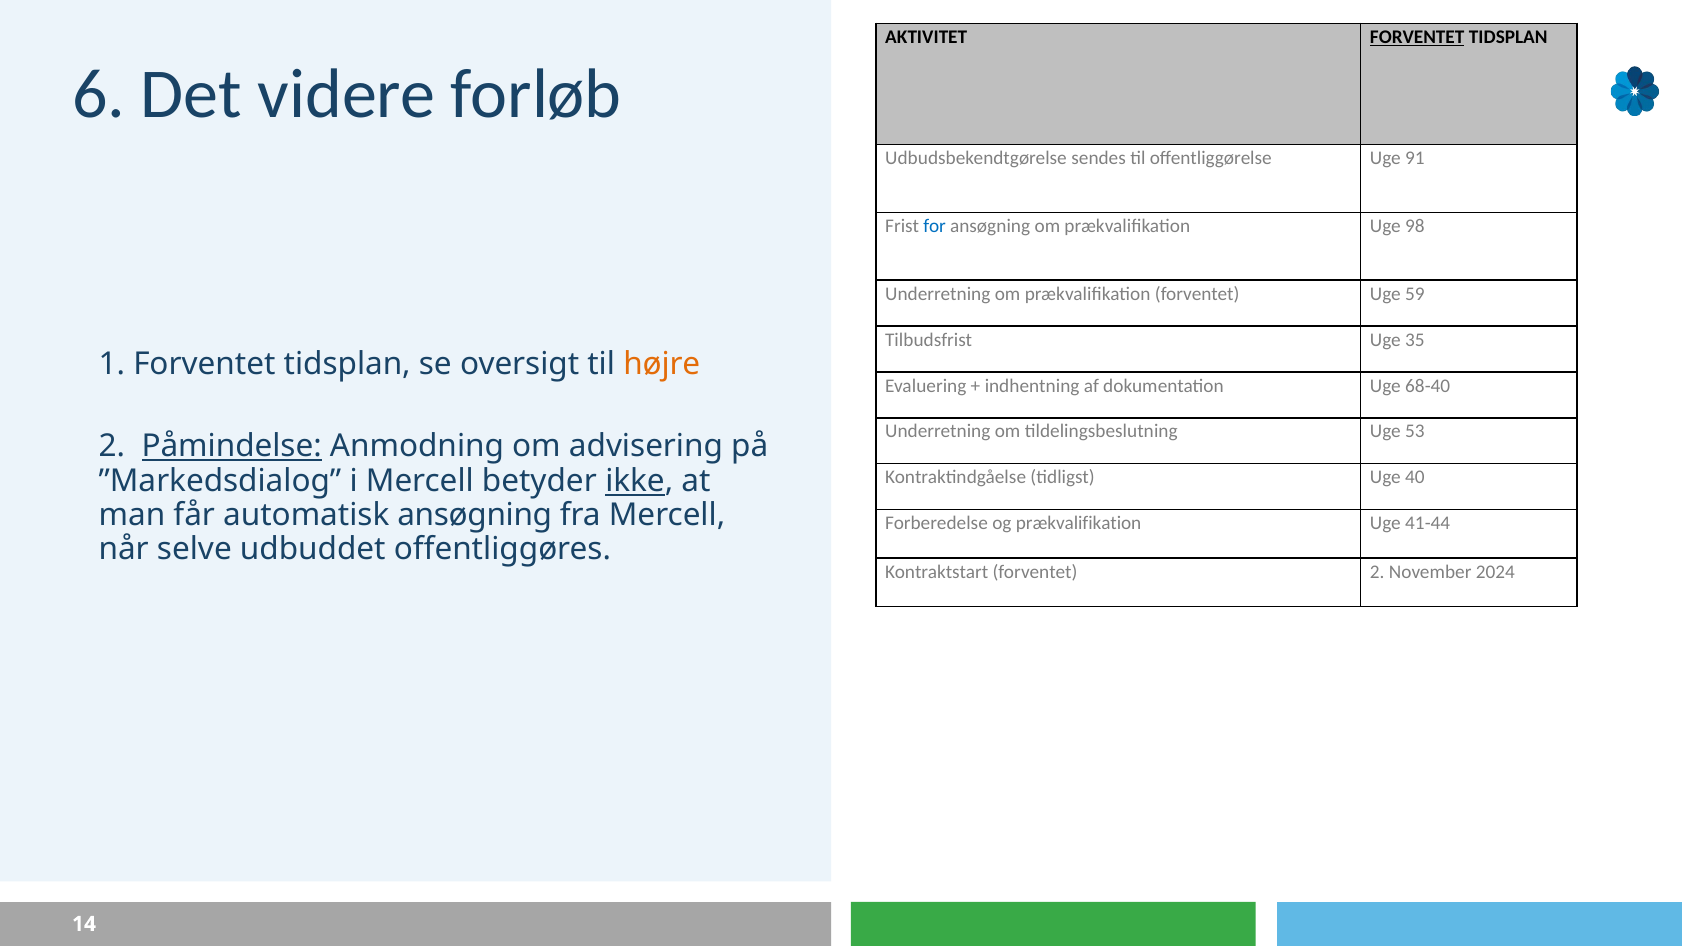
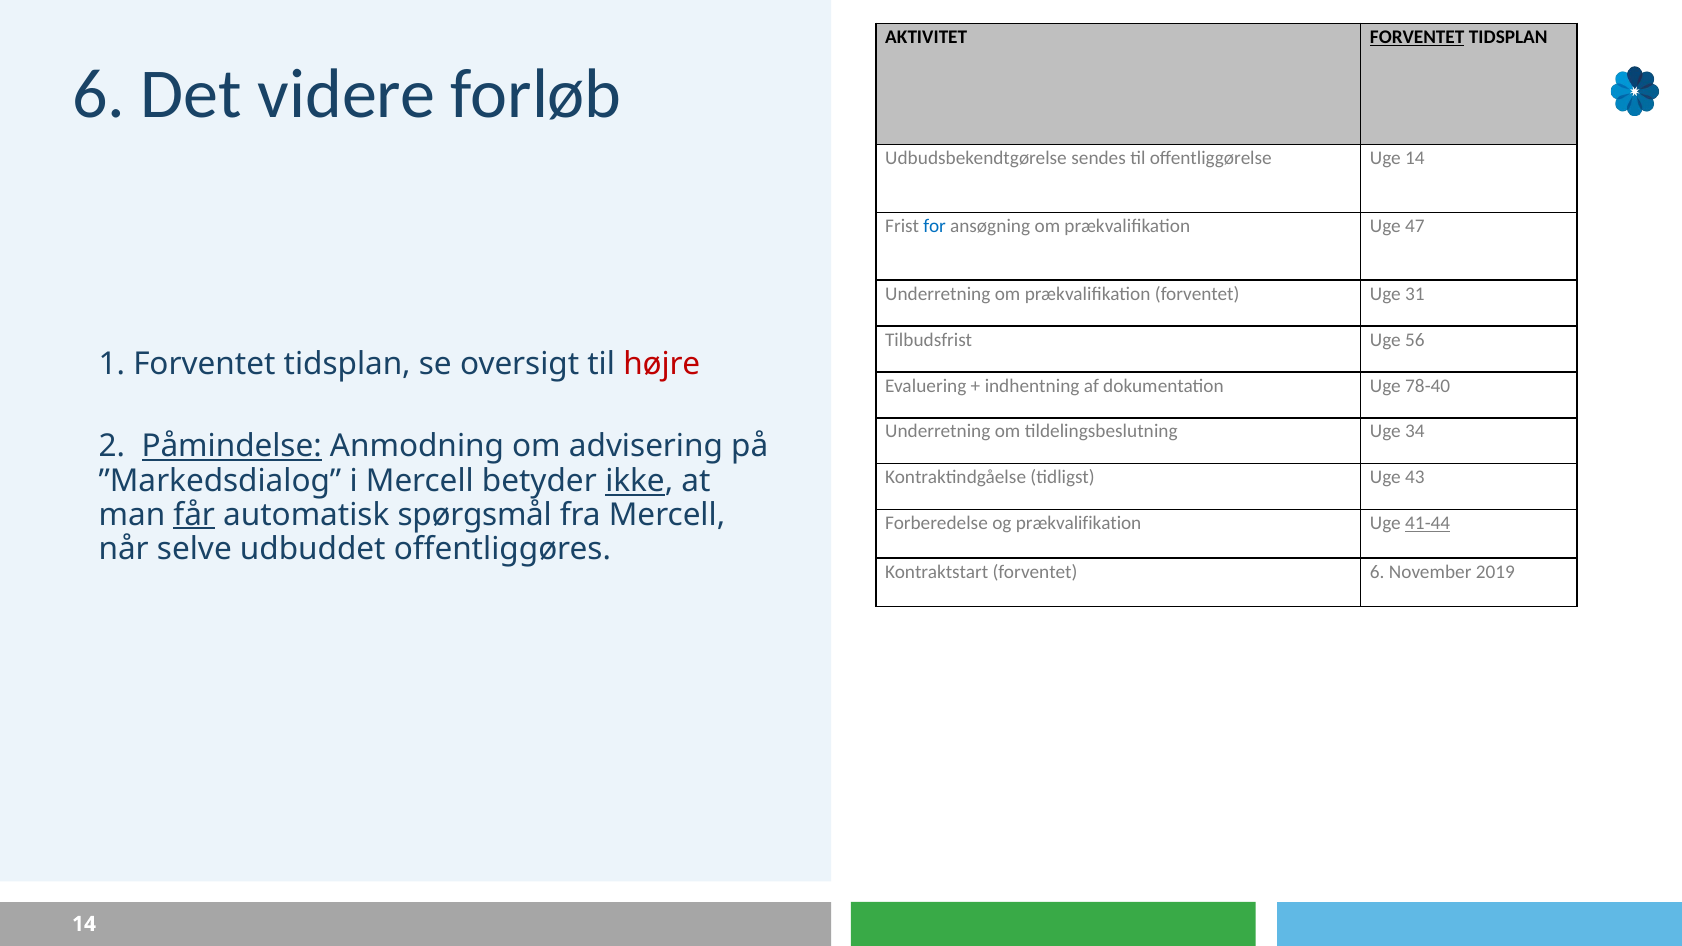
Uge 91: 91 -> 14 (1415, 158)
98: 98 -> 47 (1415, 226)
59: 59 -> 31 (1415, 294)
35: 35 -> 56 (1415, 340)
højre colour: orange -> red (662, 365)
68-40: 68-40 -> 78-40 (1428, 386)
53: 53 -> 34 (1415, 432)
40: 40 -> 43 (1415, 478)
får underline: none -> present (194, 515)
automatisk ansøgning: ansøgning -> spørgsmål (475, 515)
41-44 underline: none -> present (1428, 524)
forventet 2: 2 -> 6 (1377, 572)
2024: 2024 -> 2019 (1495, 572)
